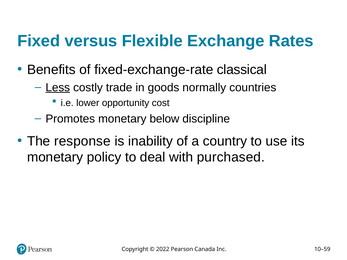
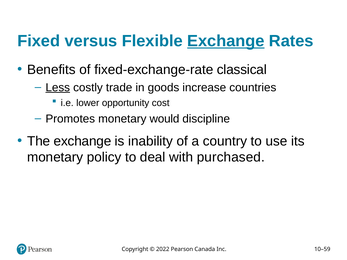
Exchange underline: none -> present (226, 41)
normally: normally -> increase (204, 88)
below: below -> would (164, 119)
The response: response -> exchange (83, 141)
